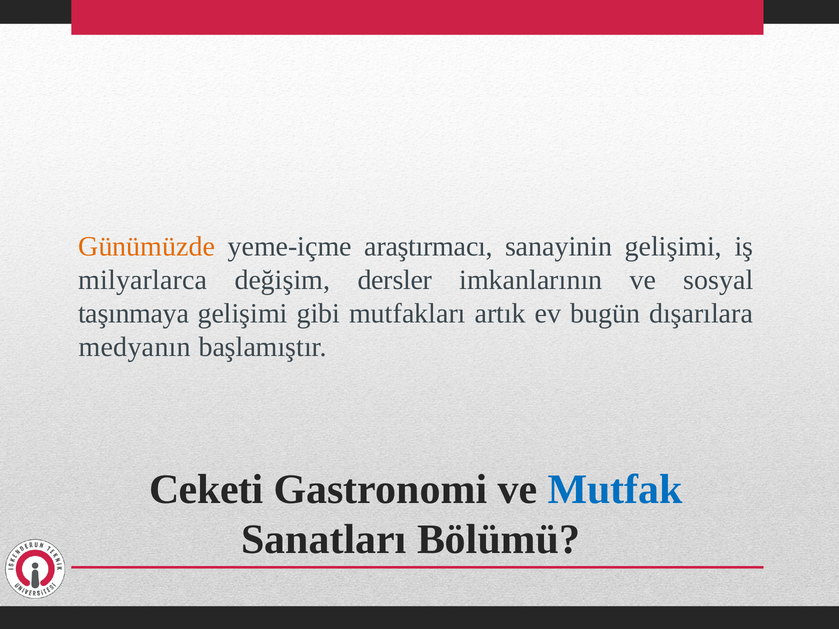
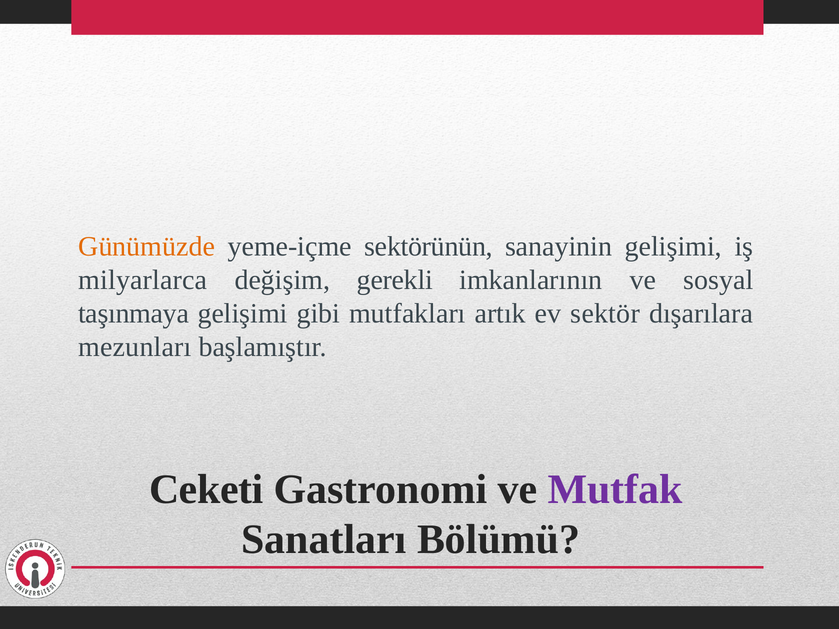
araştırmacı: araştırmacı -> sektörünün (429, 246)
dersler: dersler -> gerekli (395, 280)
bugün: bugün -> sektör (605, 314)
medyanın: medyanın -> mezunları (135, 347)
Mutfak colour: blue -> purple (615, 490)
